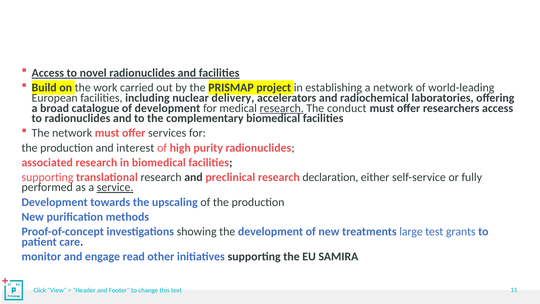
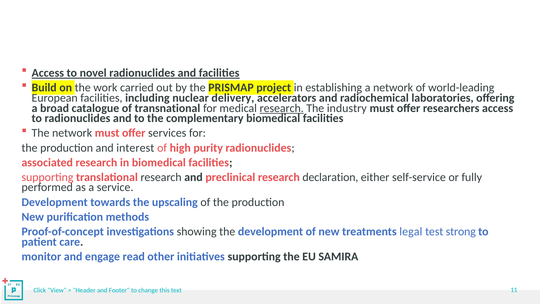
of development: development -> transnational (167, 108)
conduct: conduct -> industry (347, 108)
service underline: present -> none (115, 187)
large: large -> legal (411, 231)
grants: grants -> strong (461, 231)
